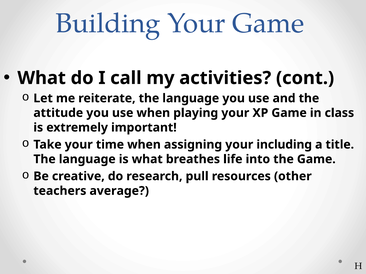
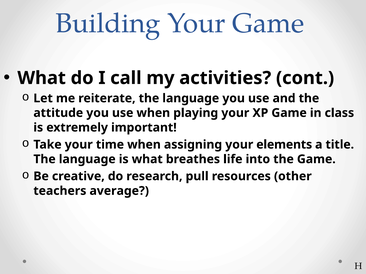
including: including -> elements (284, 145)
